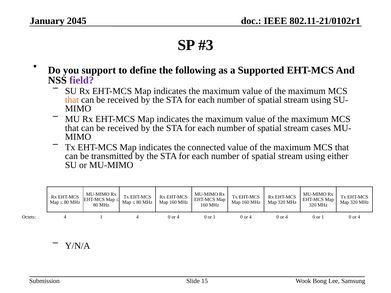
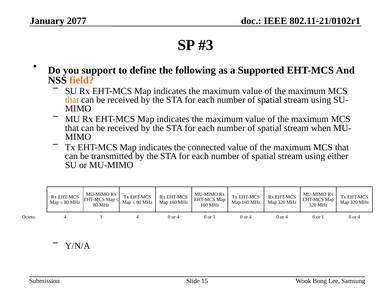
2045: 2045 -> 2077 (77, 21)
field colour: purple -> orange (82, 80)
cases: cases -> when (321, 128)
